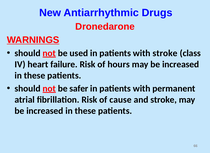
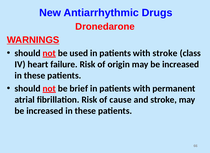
hours: hours -> origin (119, 64)
safer: safer -> brief (79, 88)
